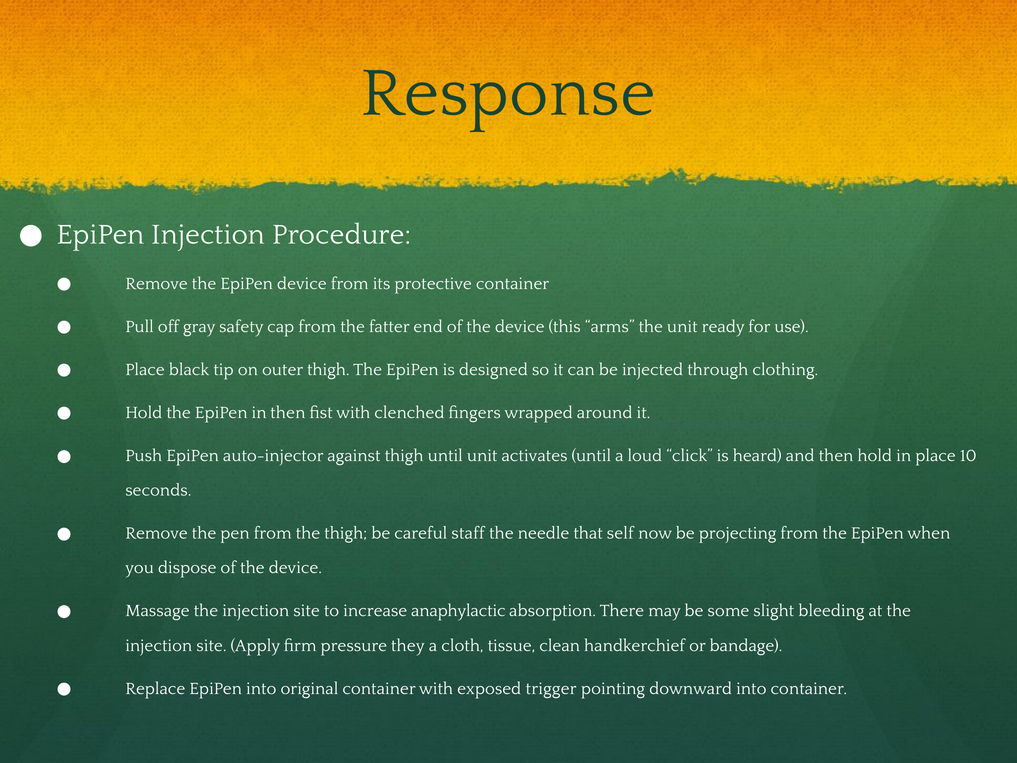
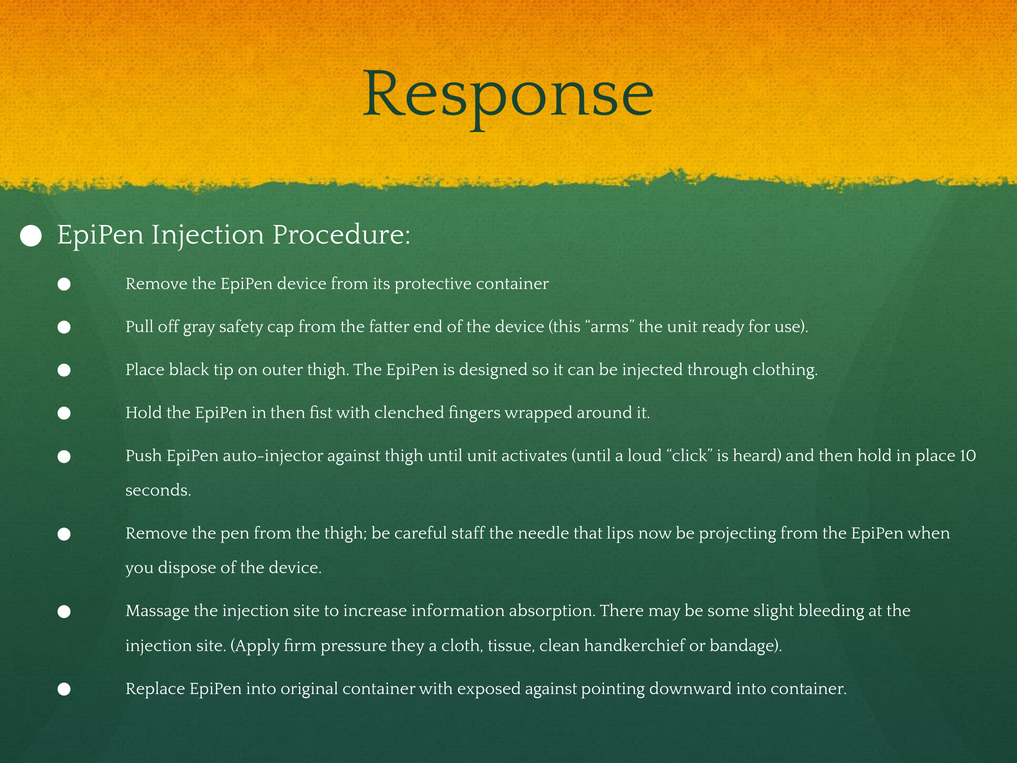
self: self -> lips (620, 533)
anaphylactic: anaphylactic -> information (458, 611)
exposed trigger: trigger -> against (551, 688)
